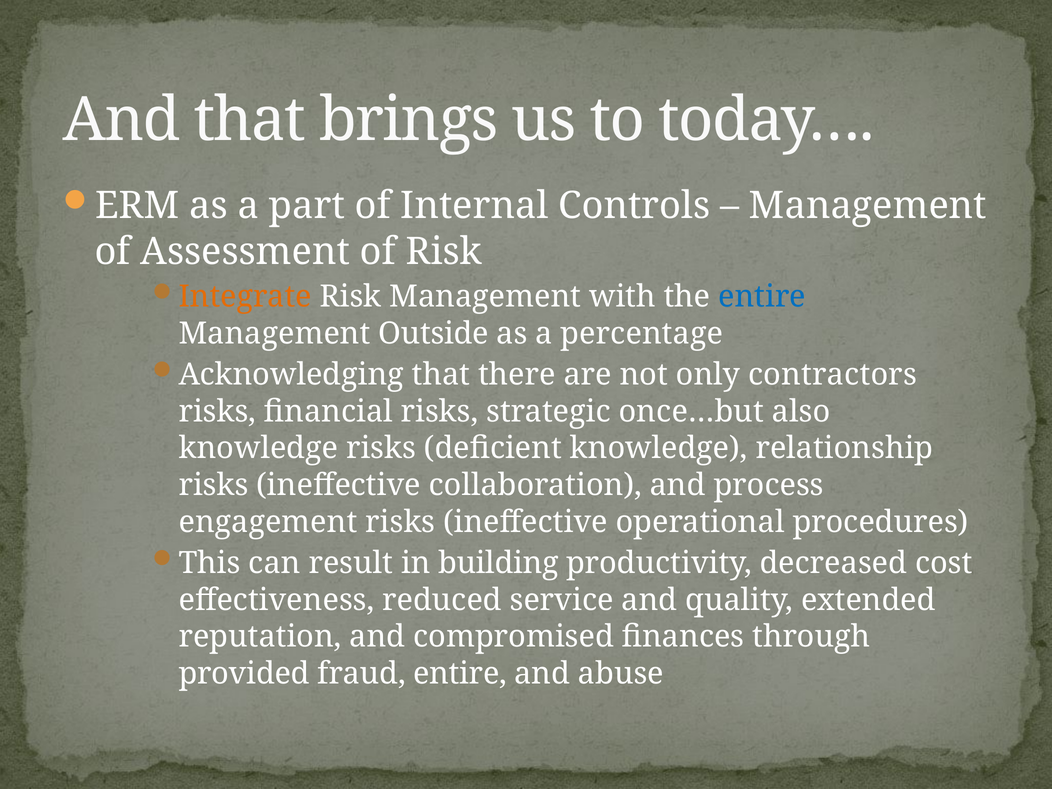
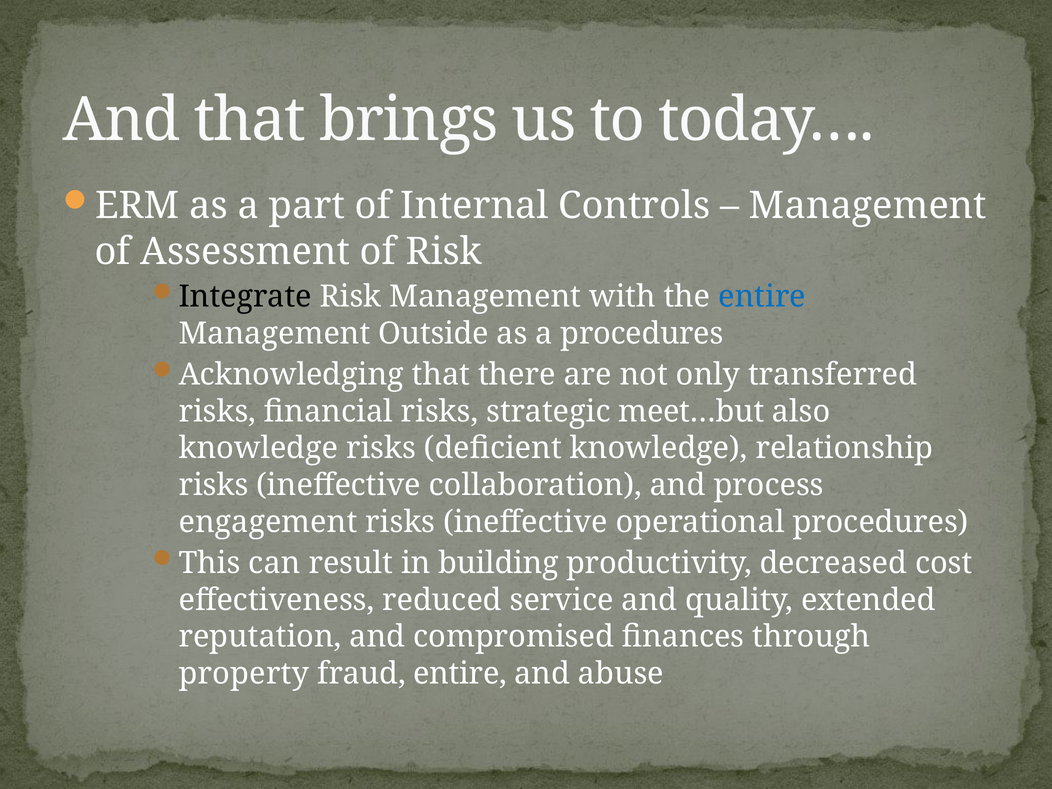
Integrate colour: orange -> black (245, 297)
a percentage: percentage -> procedures (642, 333)
contractors: contractors -> transferred (833, 375)
once…but: once…but -> meet…but (691, 411)
provided: provided -> property (244, 674)
